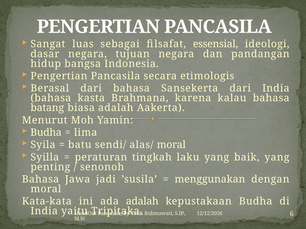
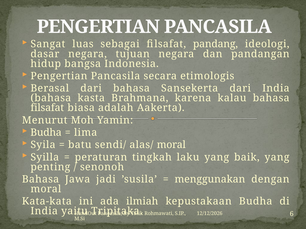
essensial: essensial -> pandang (215, 44)
batang: batang -> filsafat (47, 108)
ada adalah: adalah -> ilmiah (142, 202)
